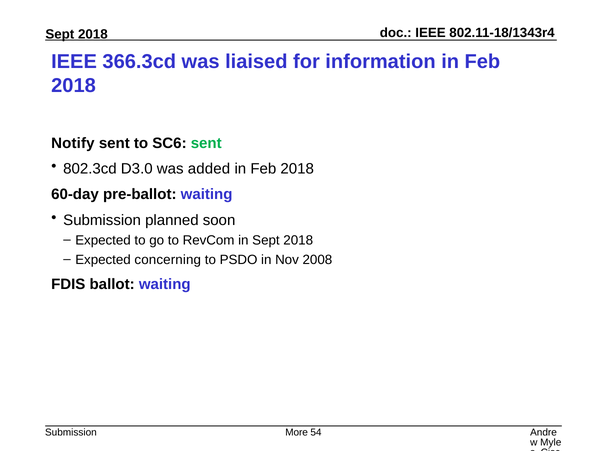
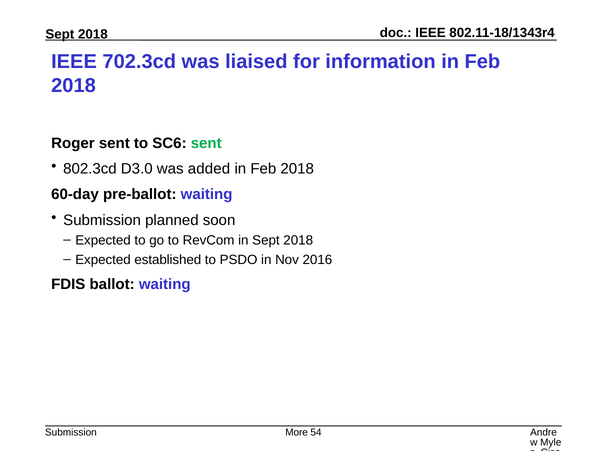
366.3cd: 366.3cd -> 702.3cd (139, 62)
Notify: Notify -> Roger (73, 144)
concerning: concerning -> established (168, 260)
2008: 2008 -> 2016 (317, 260)
